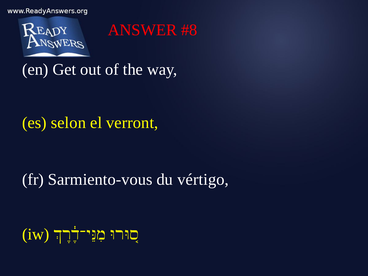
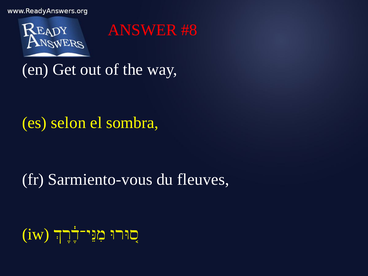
verront: verront -> sombra (132, 123)
vértigo: vértigo -> fleuves (203, 180)
